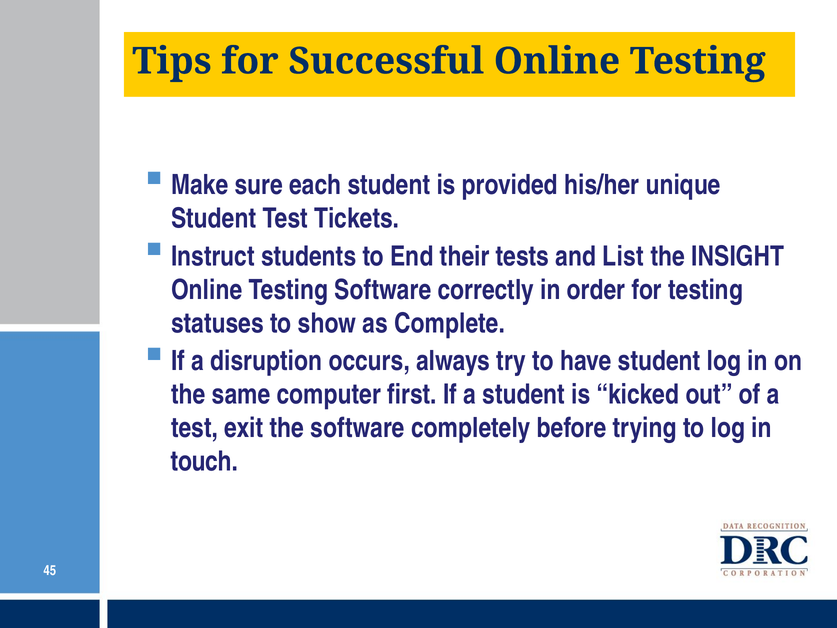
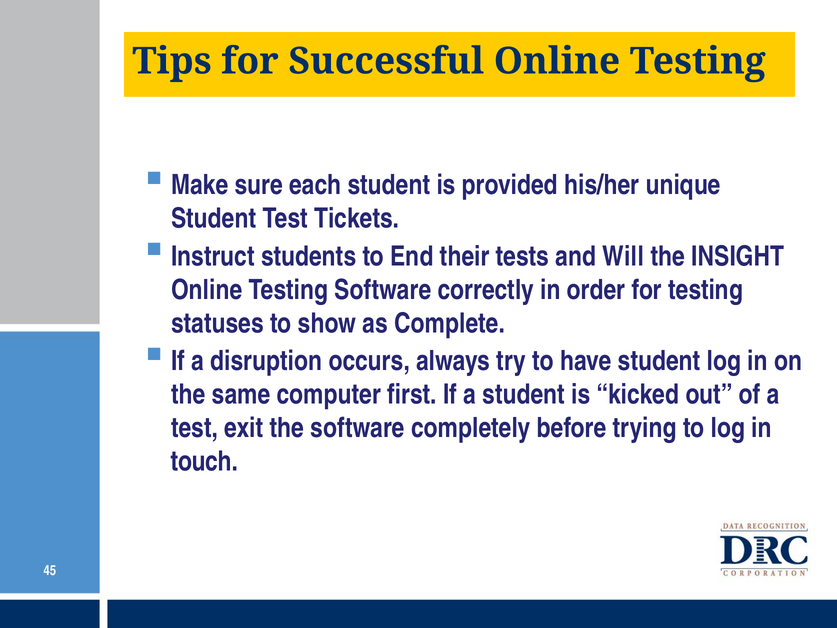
List: List -> Will (623, 256)
